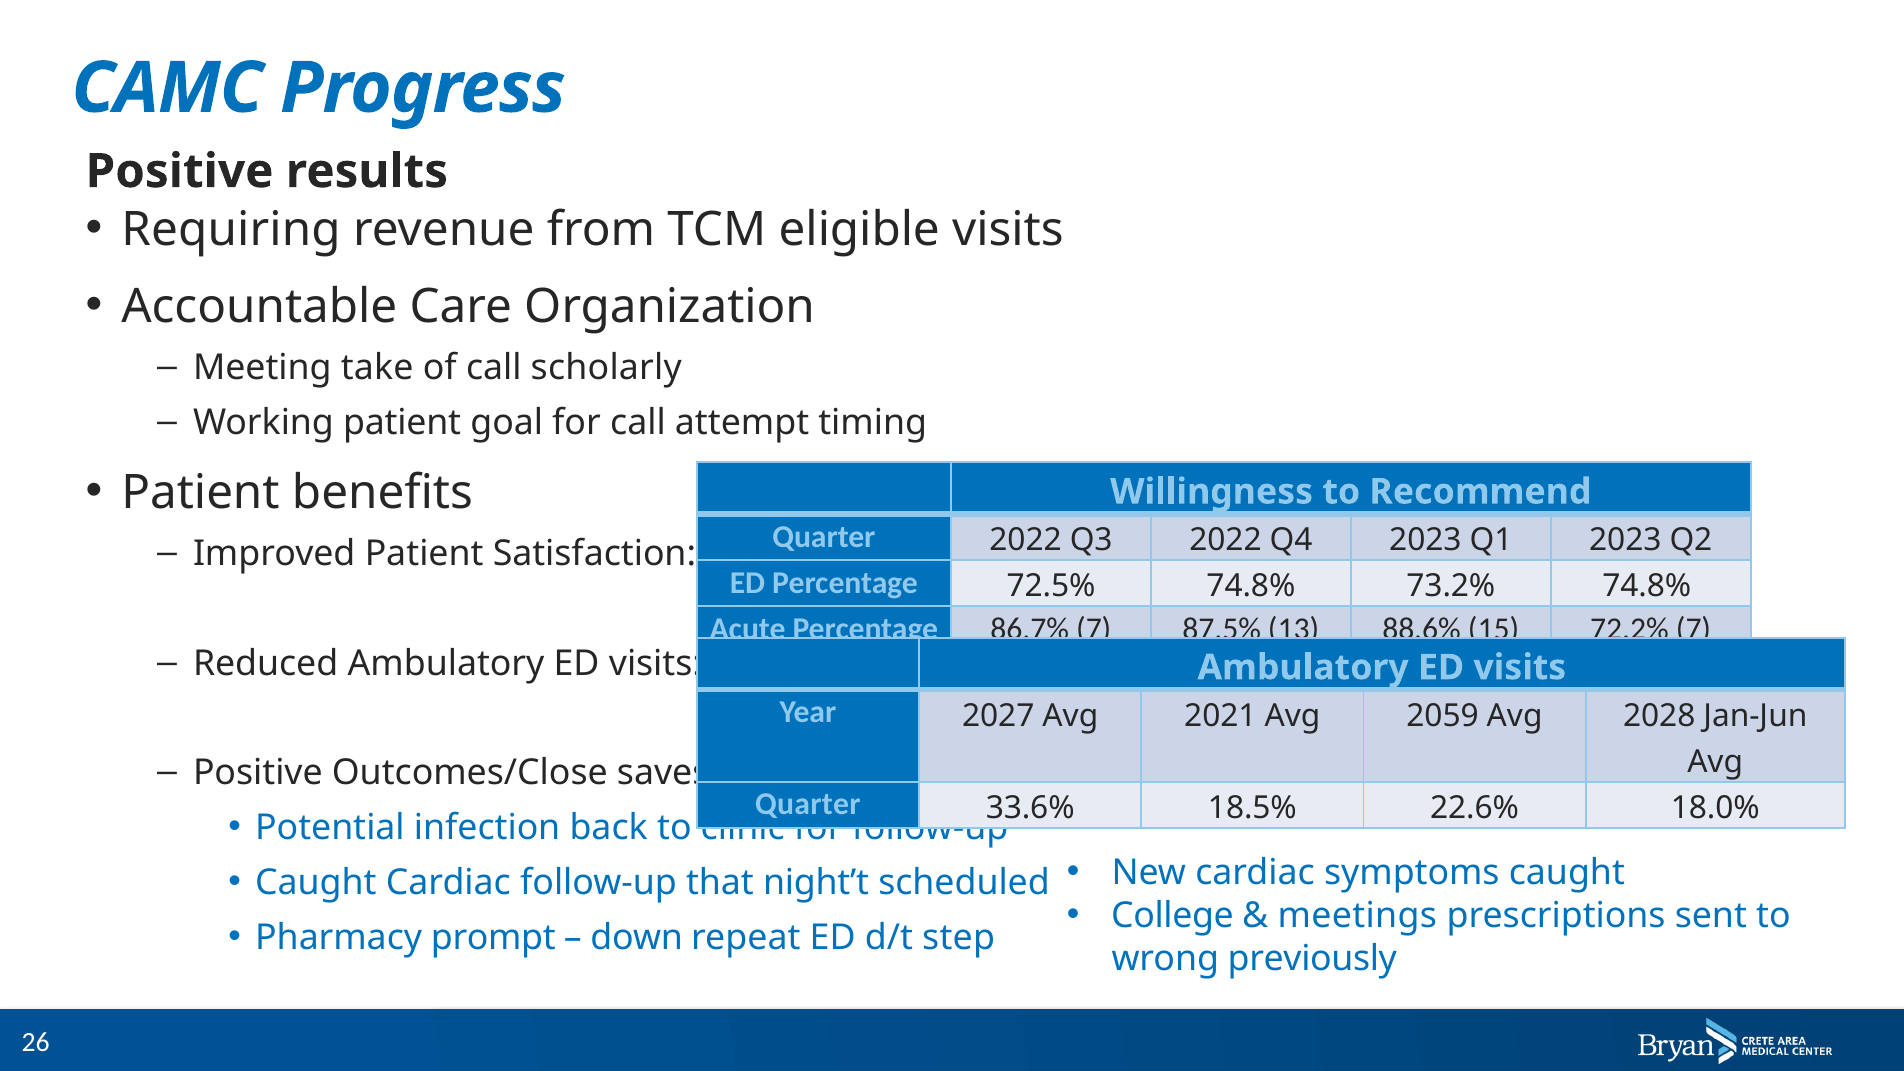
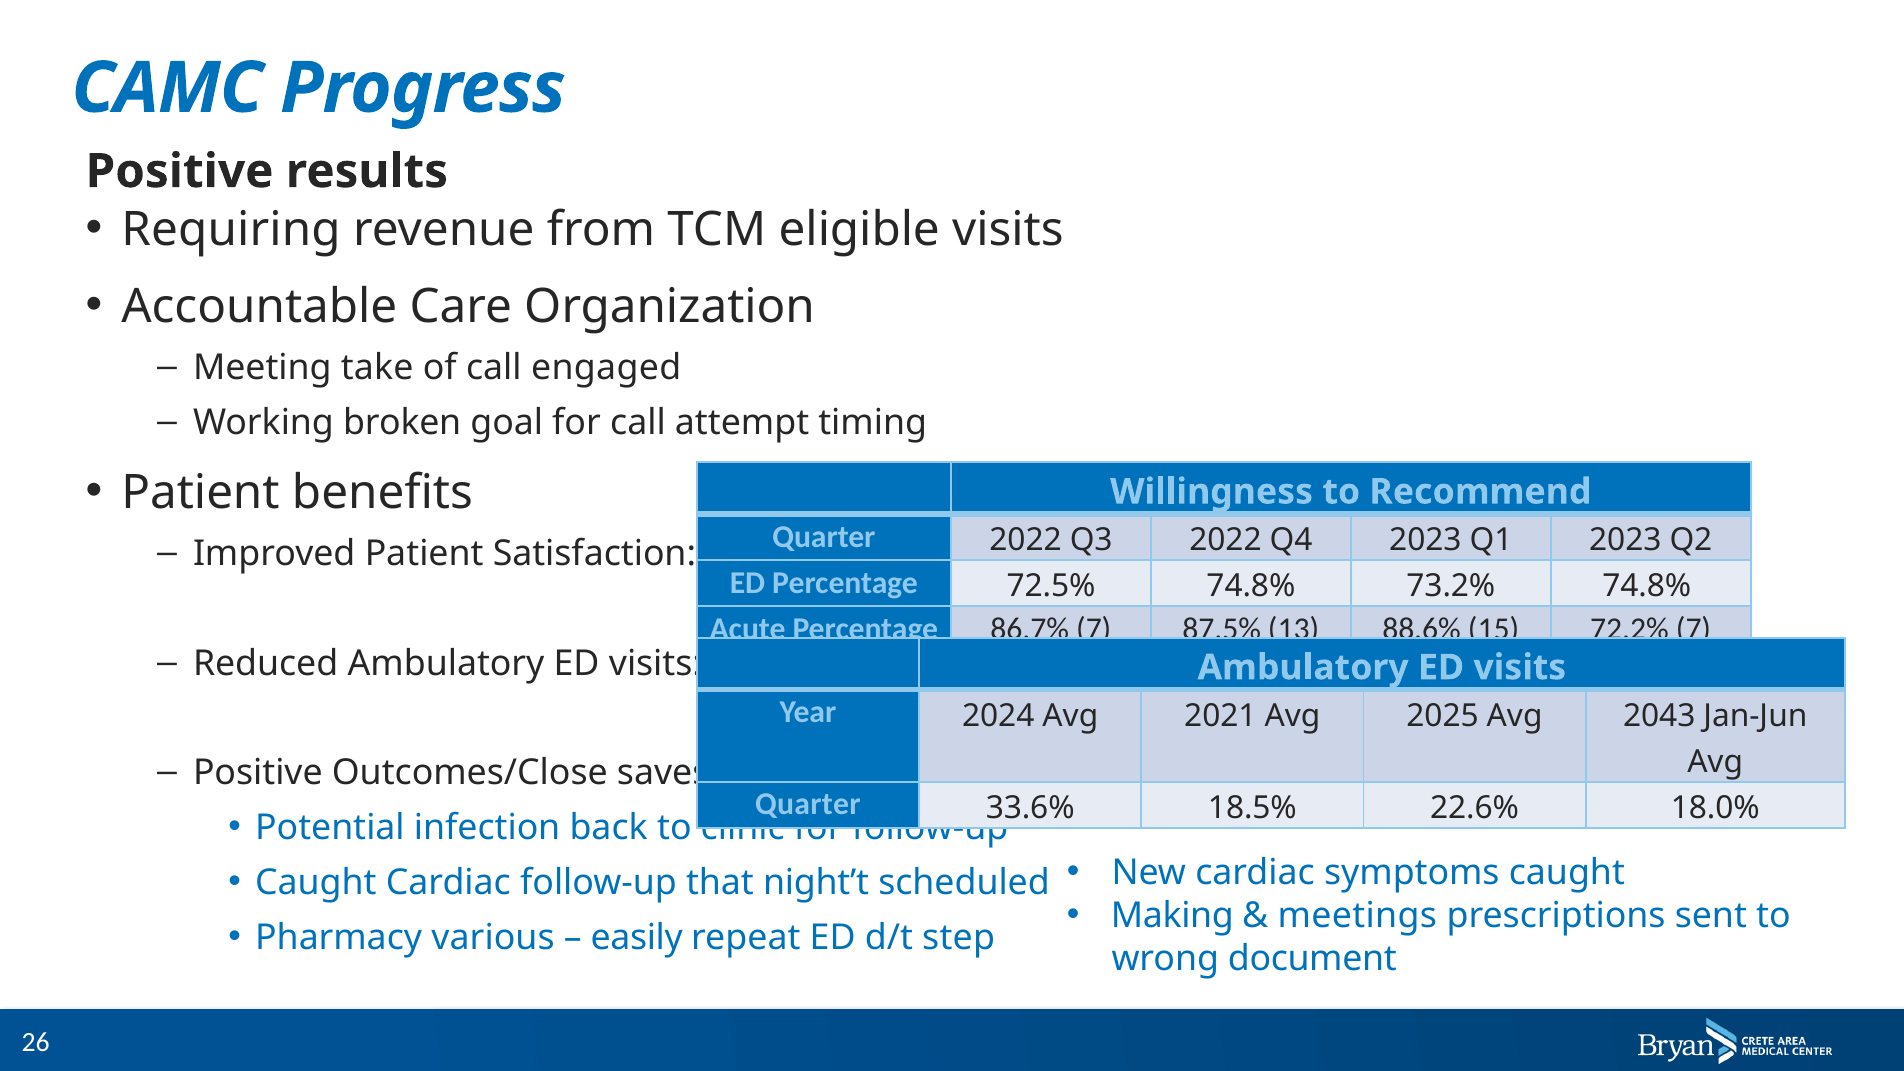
scholarly: scholarly -> engaged (606, 367)
Working patient: patient -> broken (402, 422)
2027: 2027 -> 2024 (998, 716)
2059: 2059 -> 2025 (1443, 716)
2028: 2028 -> 2043 (1659, 716)
College: College -> Making (1172, 916)
prompt: prompt -> various (493, 937)
down: down -> easily (637, 937)
previously: previously -> document (1312, 959)
